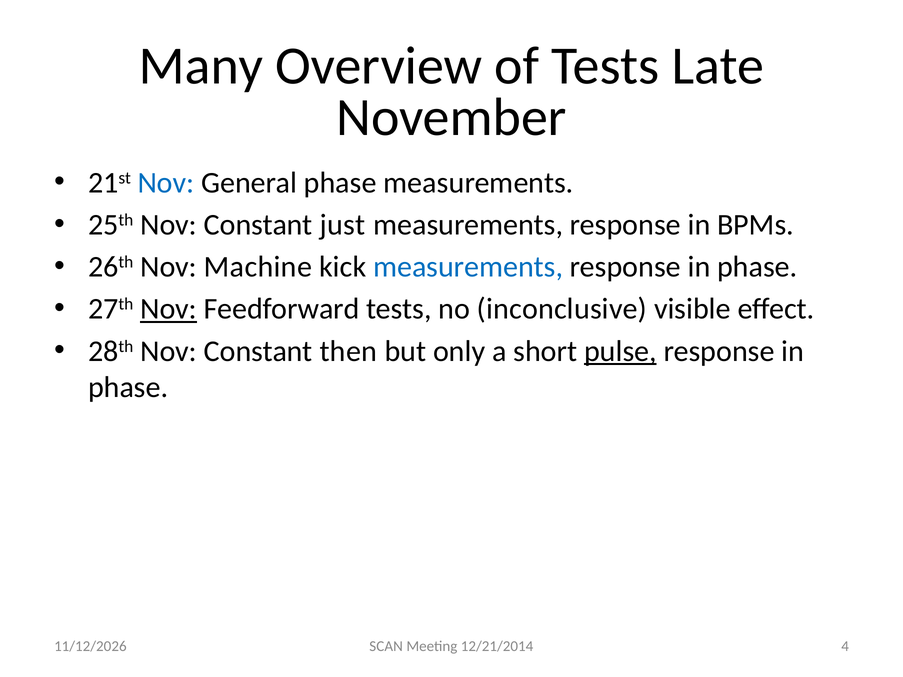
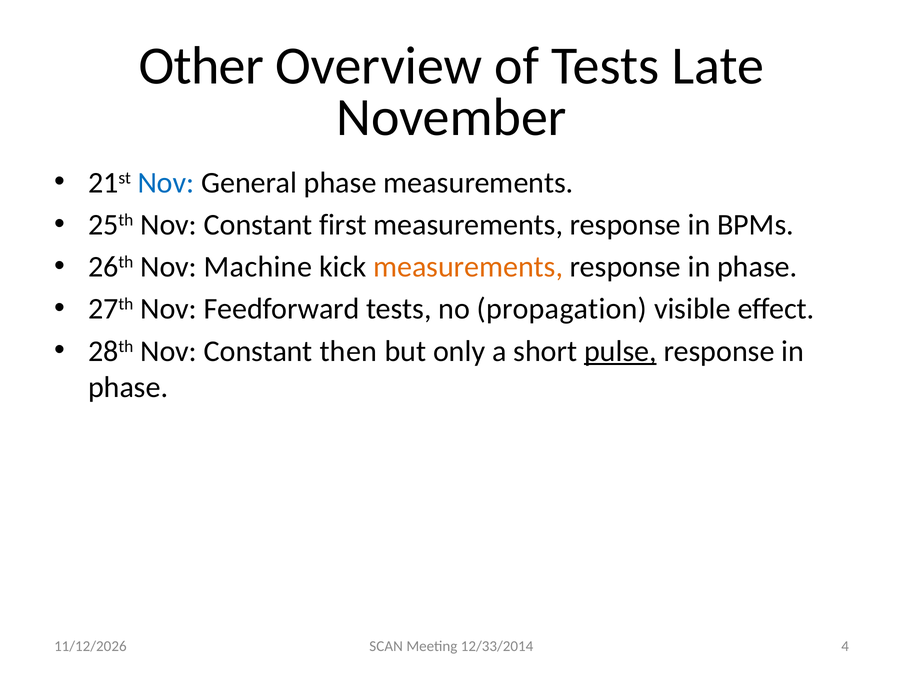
Many: Many -> Other (201, 66)
just: just -> first (343, 225)
measurements colour: blue -> orange (468, 267)
Nov underline: present -> none (169, 309)
inconclusive: inconclusive -> propagation (562, 309)
12/21/2014: 12/21/2014 -> 12/33/2014 (497, 647)
